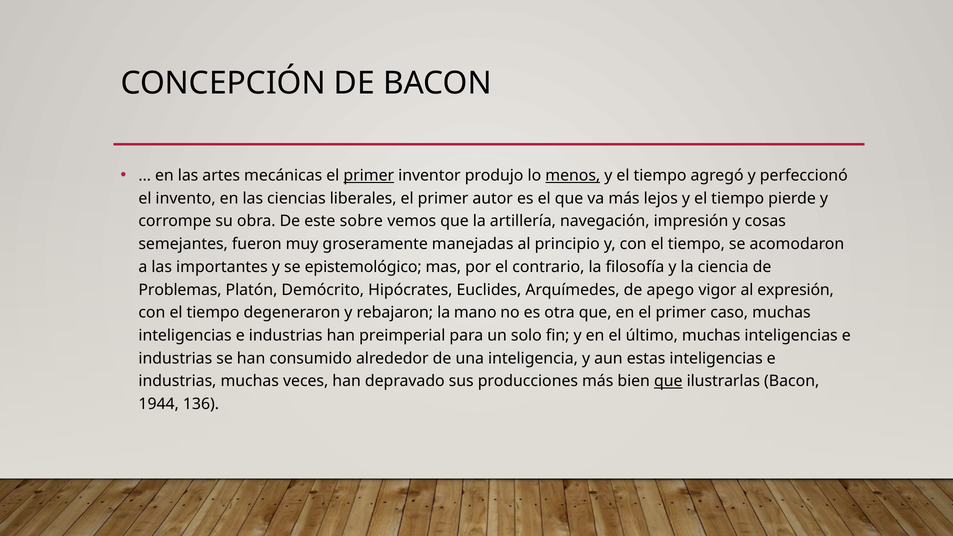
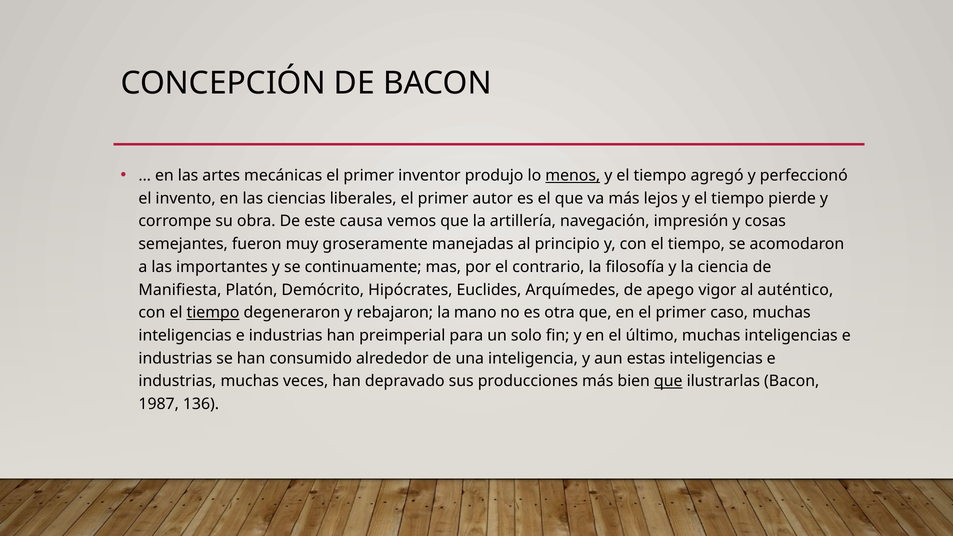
primer underline: present -> none (369, 176)
sobre: sobre -> causa (361, 221)
epistemológico: epistemológico -> continuamente (363, 267)
Problemas: Problemas -> Maniﬁesta (180, 290)
expresión: expresión -> auténtico (795, 290)
tiempo underline: none -> present (213, 313)
1944: 1944 -> 1987 (159, 404)
